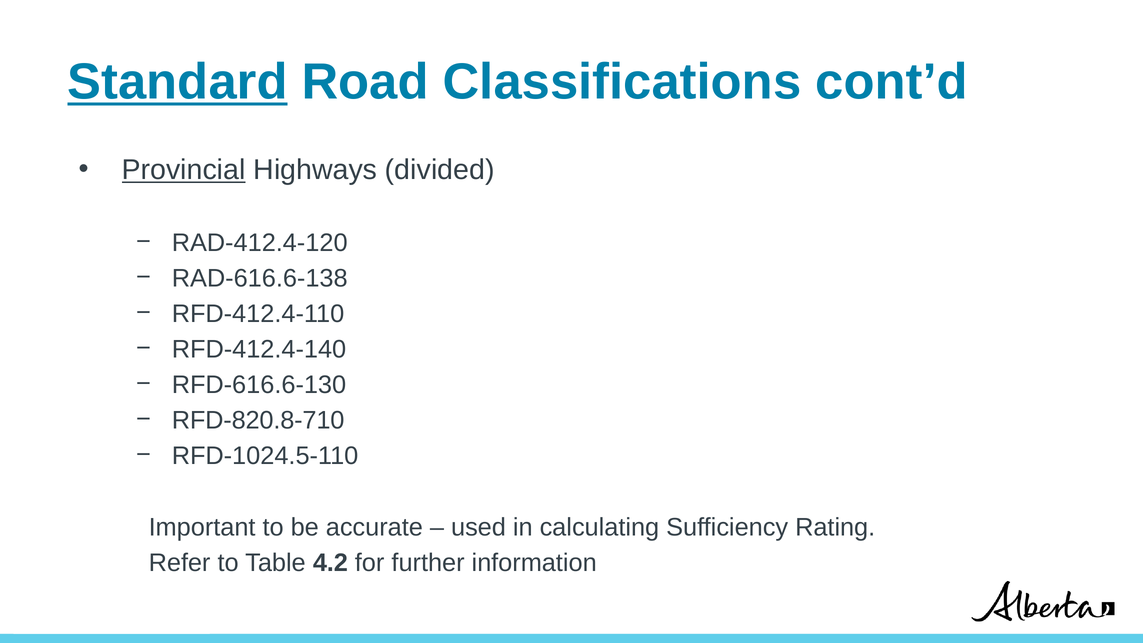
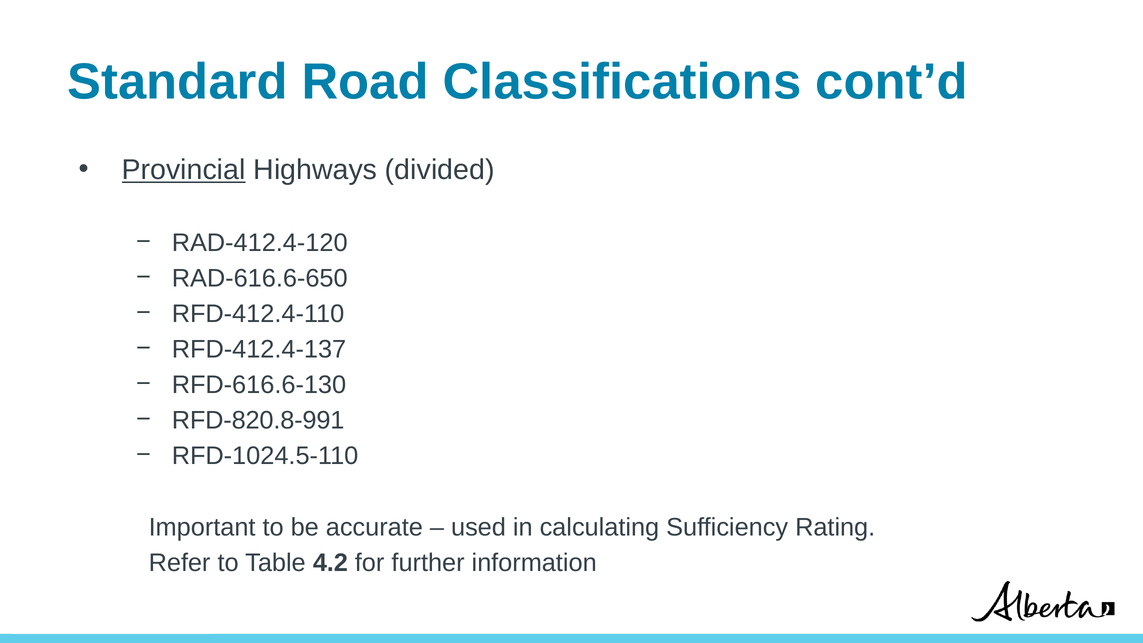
Standard underline: present -> none (177, 82)
RAD-616.6-138: RAD-616.6-138 -> RAD-616.6-650 (260, 278)
RFD-412.4-140: RFD-412.4-140 -> RFD-412.4-137 (259, 349)
RFD-820.8-710: RFD-820.8-710 -> RFD-820.8-991 (258, 421)
